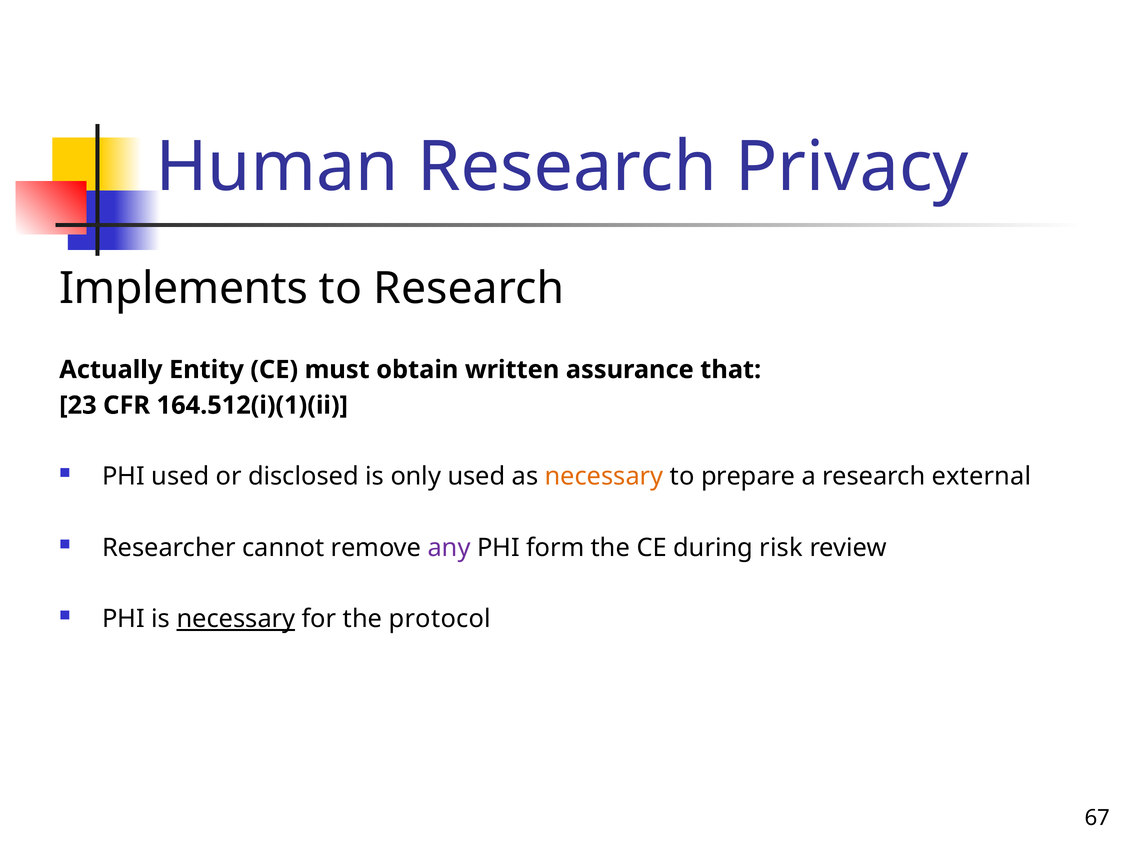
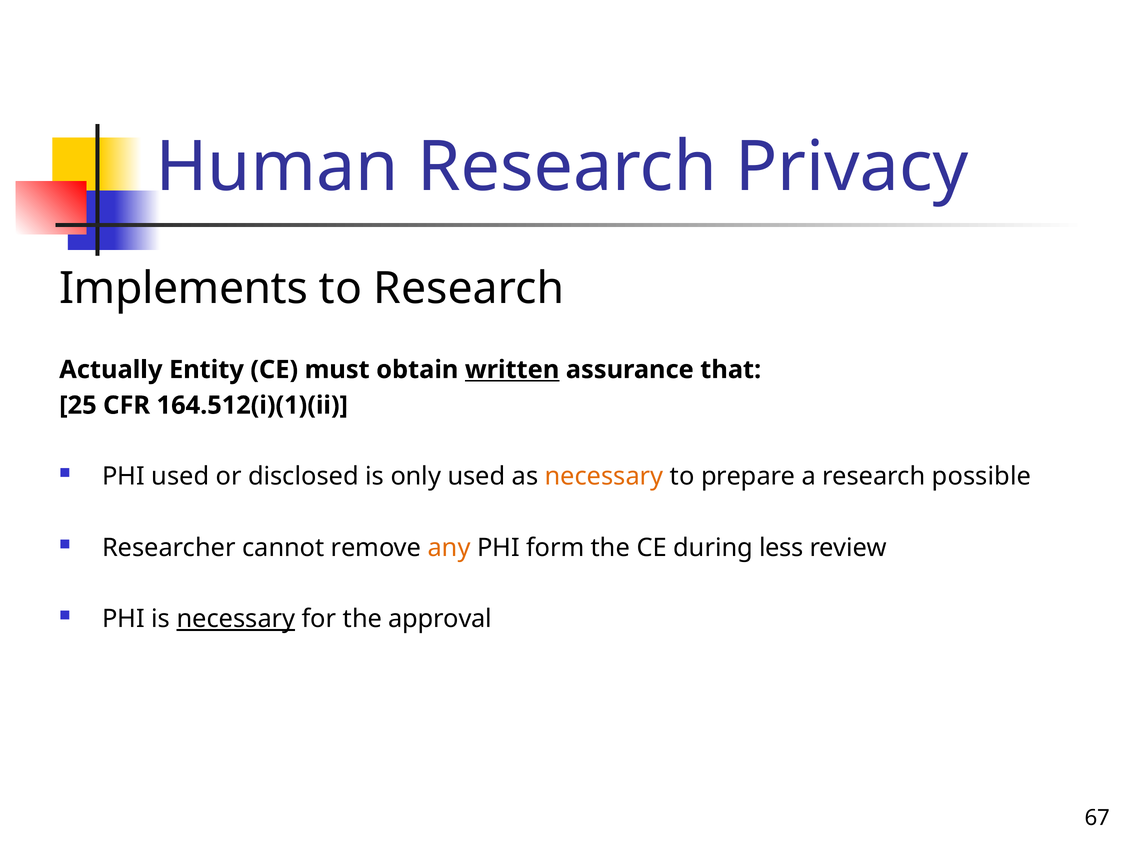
written underline: none -> present (512, 370)
23: 23 -> 25 (78, 406)
external: external -> possible (982, 477)
any colour: purple -> orange (449, 548)
risk: risk -> less (781, 548)
protocol: protocol -> approval (440, 619)
